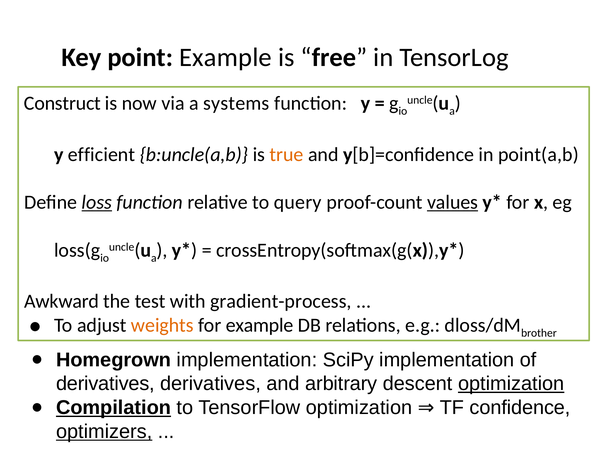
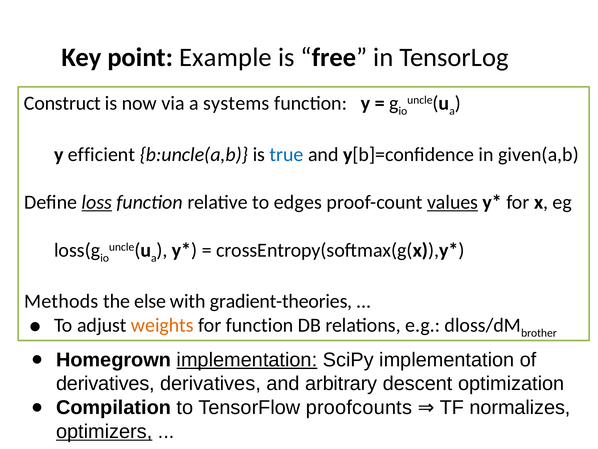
true colour: orange -> blue (287, 154)
point(a,b: point(a,b -> given(a,b (538, 154)
query: query -> edges (298, 202)
Awkward: Awkward -> Methods (61, 301)
test: test -> else (150, 301)
gradient-process: gradient-process -> gradient-theories (281, 301)
for example: example -> function (260, 325)
implementation underline: none -> present (247, 359)
optimization underline: present -> none (511, 383)
Compilation underline: present -> none (114, 407)
TensorFlow optimization: optimization -> proofcounts (359, 407)
confidence: confidence -> normalizes (520, 407)
